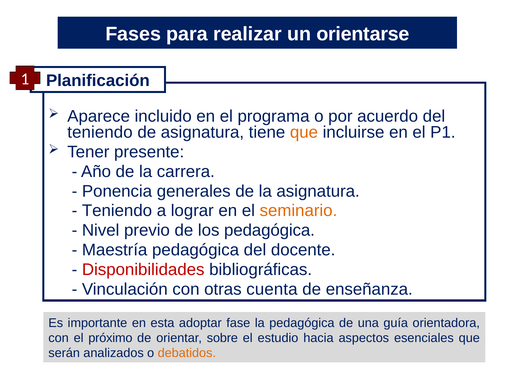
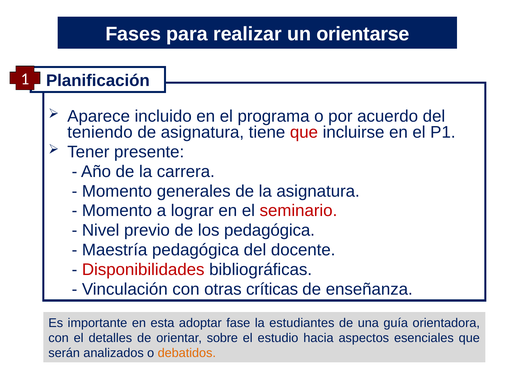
que colour: orange -> red (304, 133)
Ponencia: Ponencia -> Momento (117, 192)
Teniendo: Teniendo -> Momento (117, 211)
seminario colour: orange -> red (298, 211)
cuenta: cuenta -> críticas (272, 290)
la pedagógica: pedagógica -> estudiantes (302, 324)
próximo: próximo -> detalles (110, 339)
